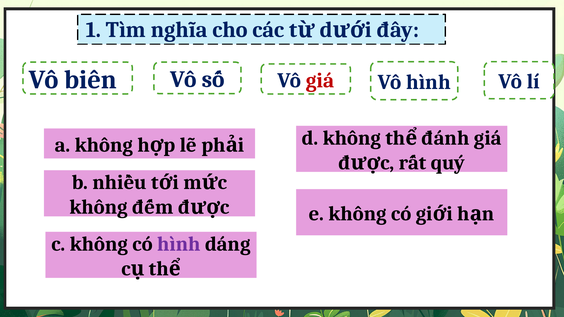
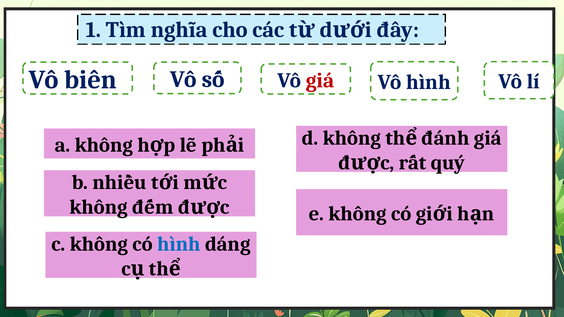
hình colour: purple -> blue (179, 244)
